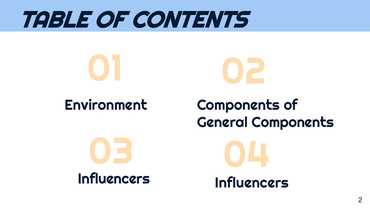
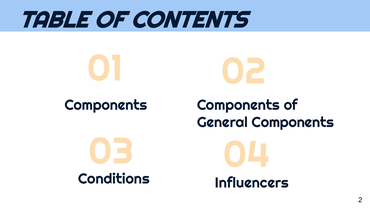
Environment: Environment -> Components (106, 105)
Influencers: Influencers -> Conditions (114, 179)
